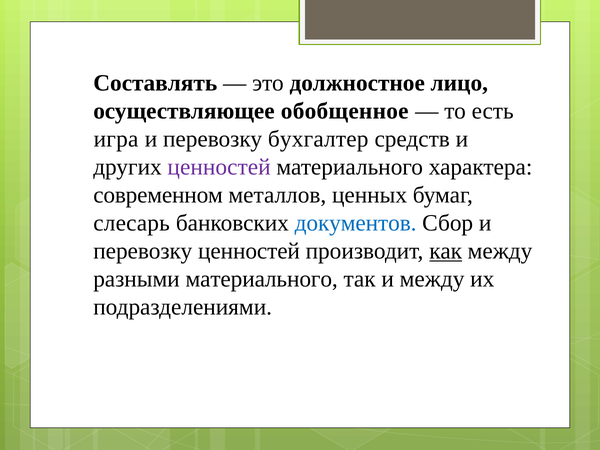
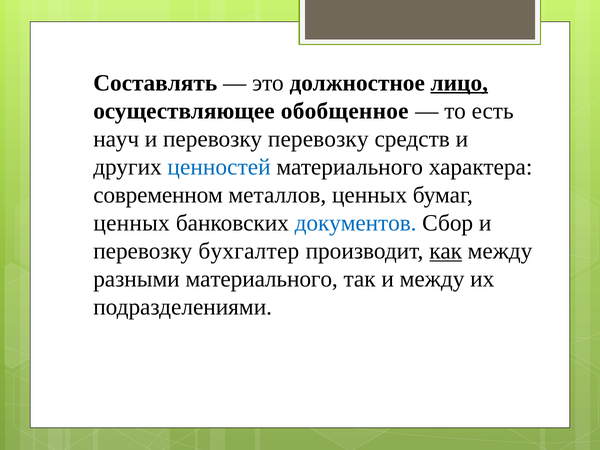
лицо underline: none -> present (459, 83)
игра: игра -> науч (116, 139)
перевозку бухгалтер: бухгалтер -> перевозку (318, 139)
ценностей colour: purple -> blue (219, 167)
слесарь: слесарь -> ценных (132, 223)
перевозку ценностей: ценностей -> бухгалтер (249, 251)
